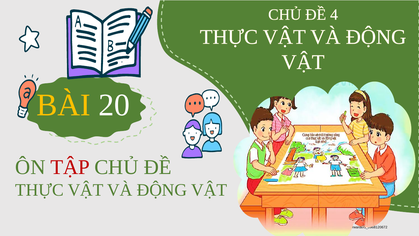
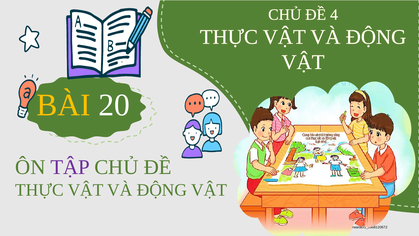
TẬP colour: red -> purple (70, 167)
